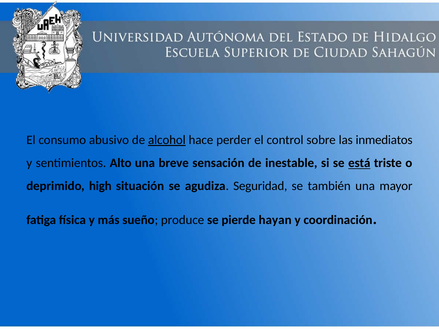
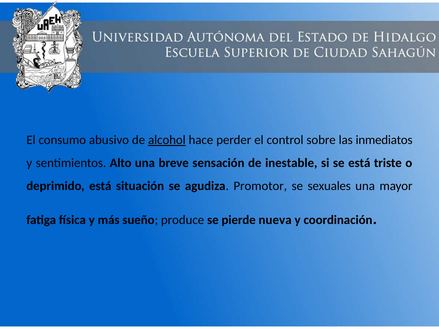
está underline: present -> none (359, 163)
deprimido high: high -> está (100, 186)
Seguridad: Seguridad -> Promotor (260, 186)
también: también -> sexuales (329, 186)
hayan: hayan -> nueva (275, 220)
